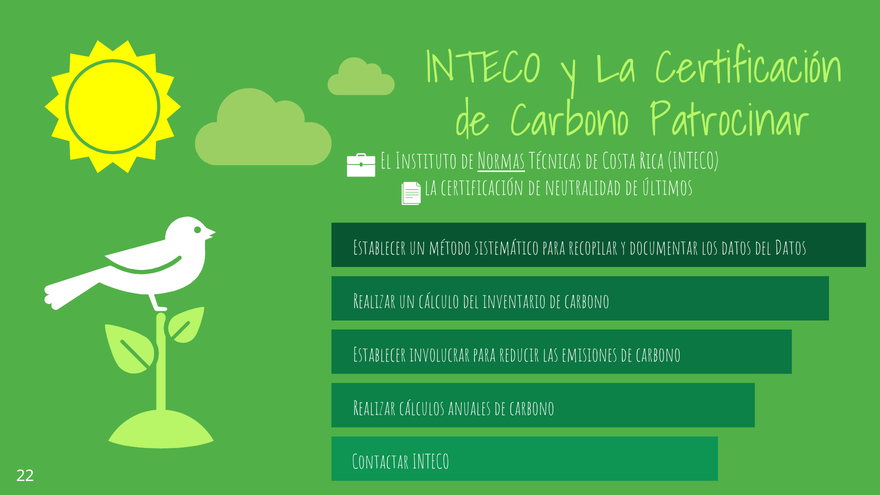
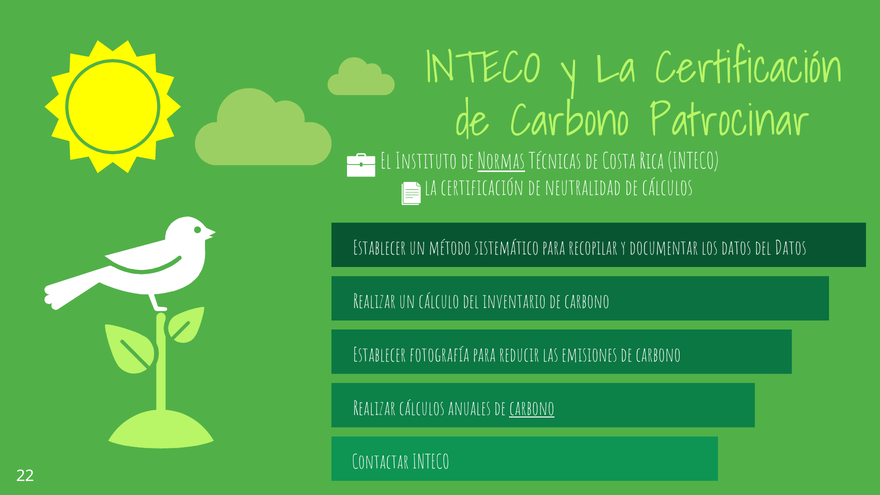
de últimos: últimos -> cálculos (667, 188)
involucrar: involucrar -> fotografía (439, 355)
carbono underline: none -> present (532, 409)
